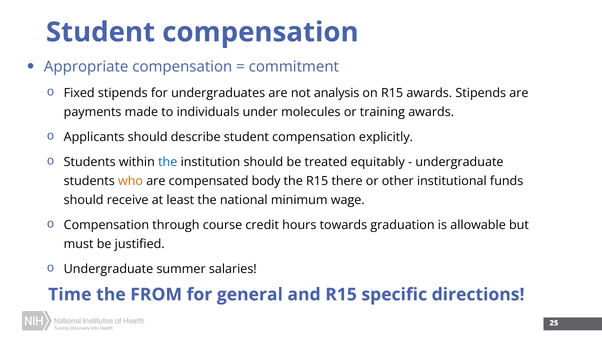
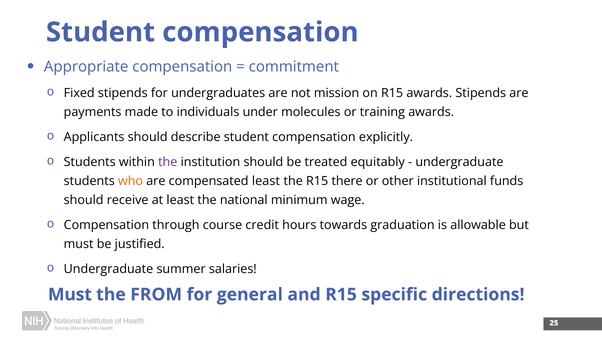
analysis: analysis -> mission (337, 93)
the colour: blue -> purple (168, 162)
compensated body: body -> least (266, 181)
Time: Time -> Must (70, 294)
